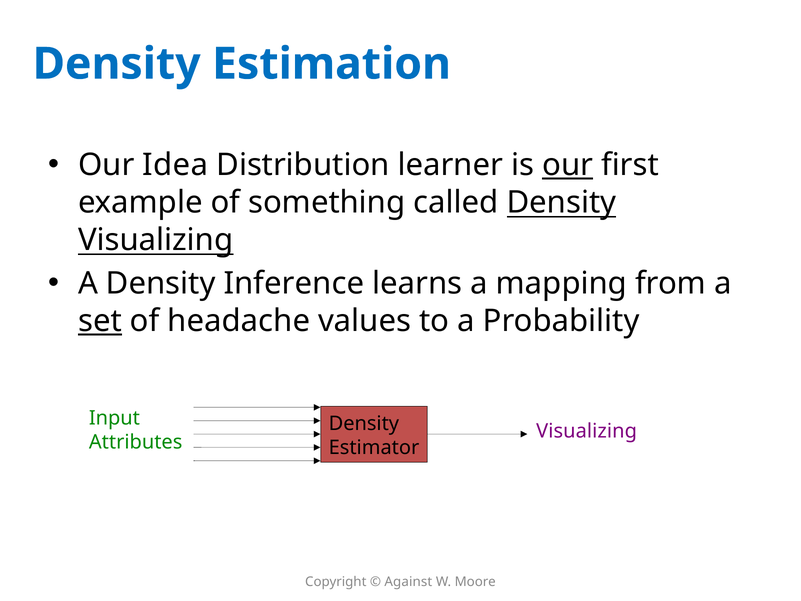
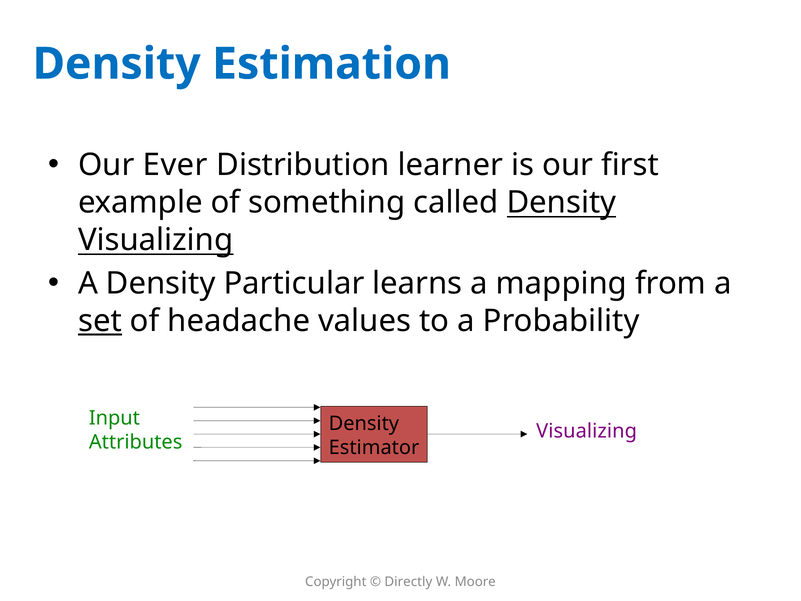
Idea: Idea -> Ever (175, 165)
our underline: present -> none (568, 165)
Inference: Inference -> Particular (294, 284)
Against: Against -> Directly (408, 581)
